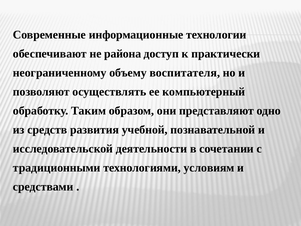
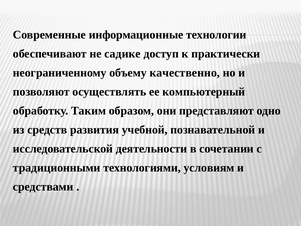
района: района -> садике (123, 54)
воспитателя: воспитателя -> качественно (185, 73)
